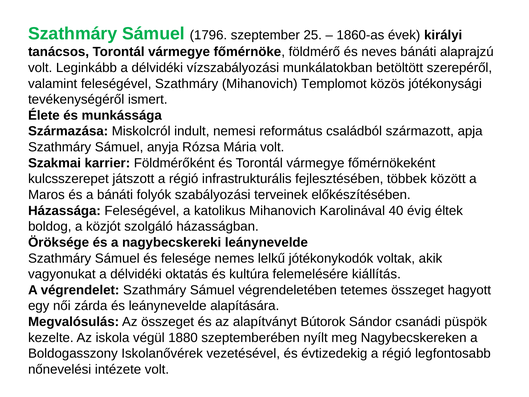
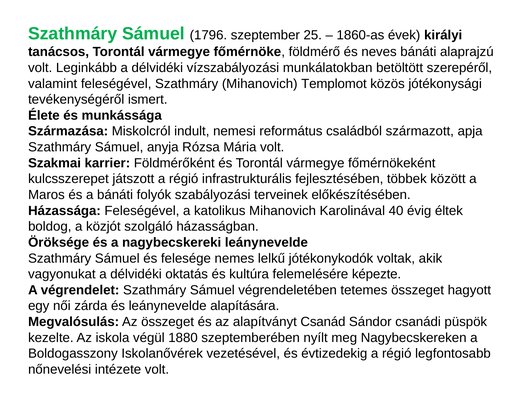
kiállítás: kiállítás -> képezte (377, 274)
Bútorok: Bútorok -> Csanád (323, 322)
